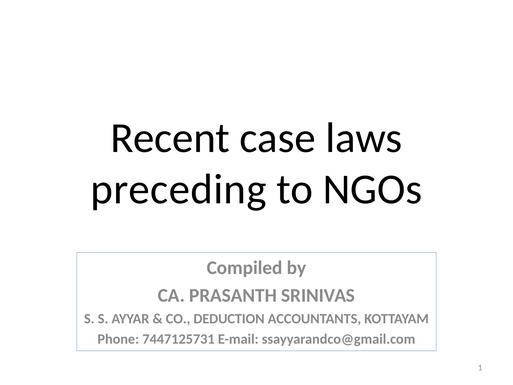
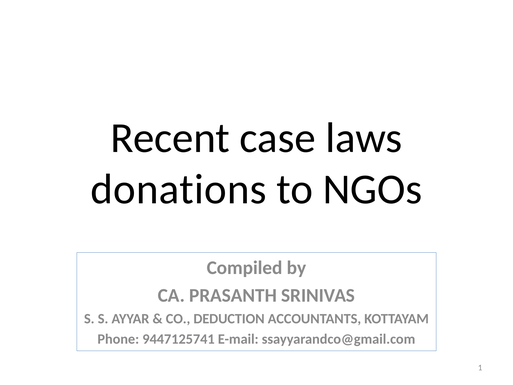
preceding: preceding -> donations (179, 189)
7447125731: 7447125731 -> 9447125741 (178, 339)
